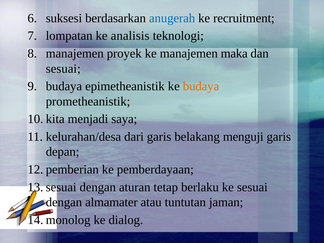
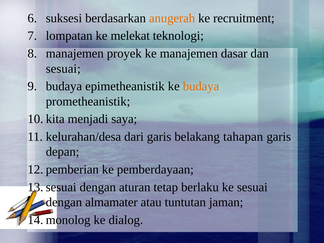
anugerah colour: blue -> orange (172, 18)
analisis: analisis -> melekat (130, 36)
maka: maka -> dasar (234, 53)
menguji: menguji -> tahapan (243, 137)
